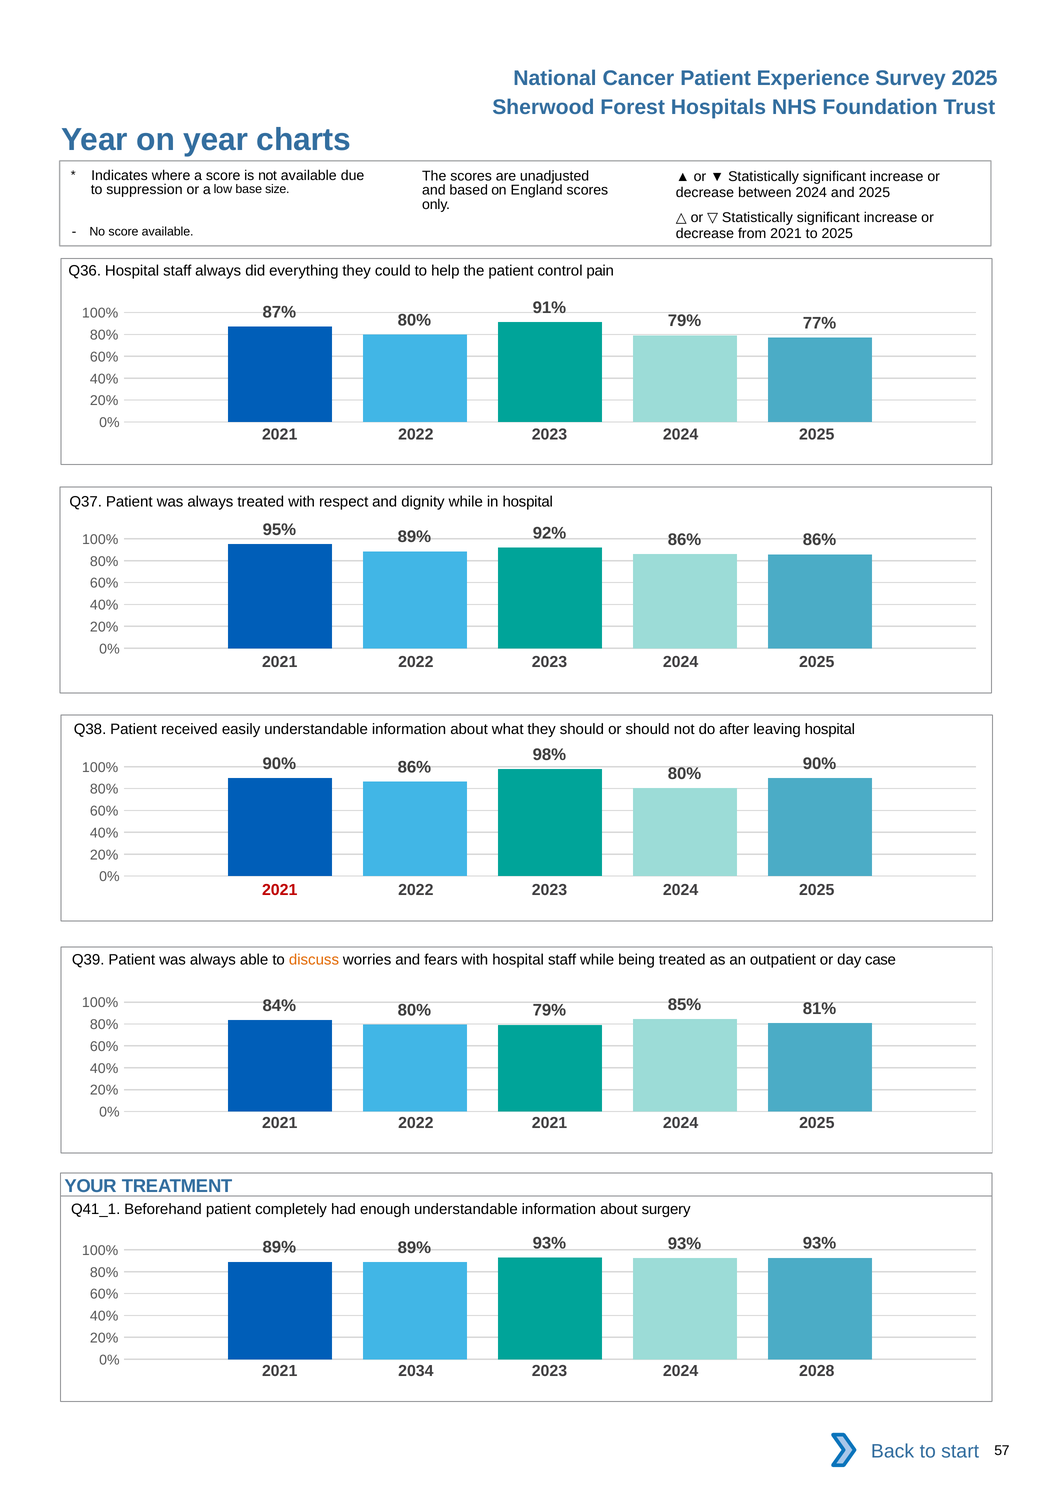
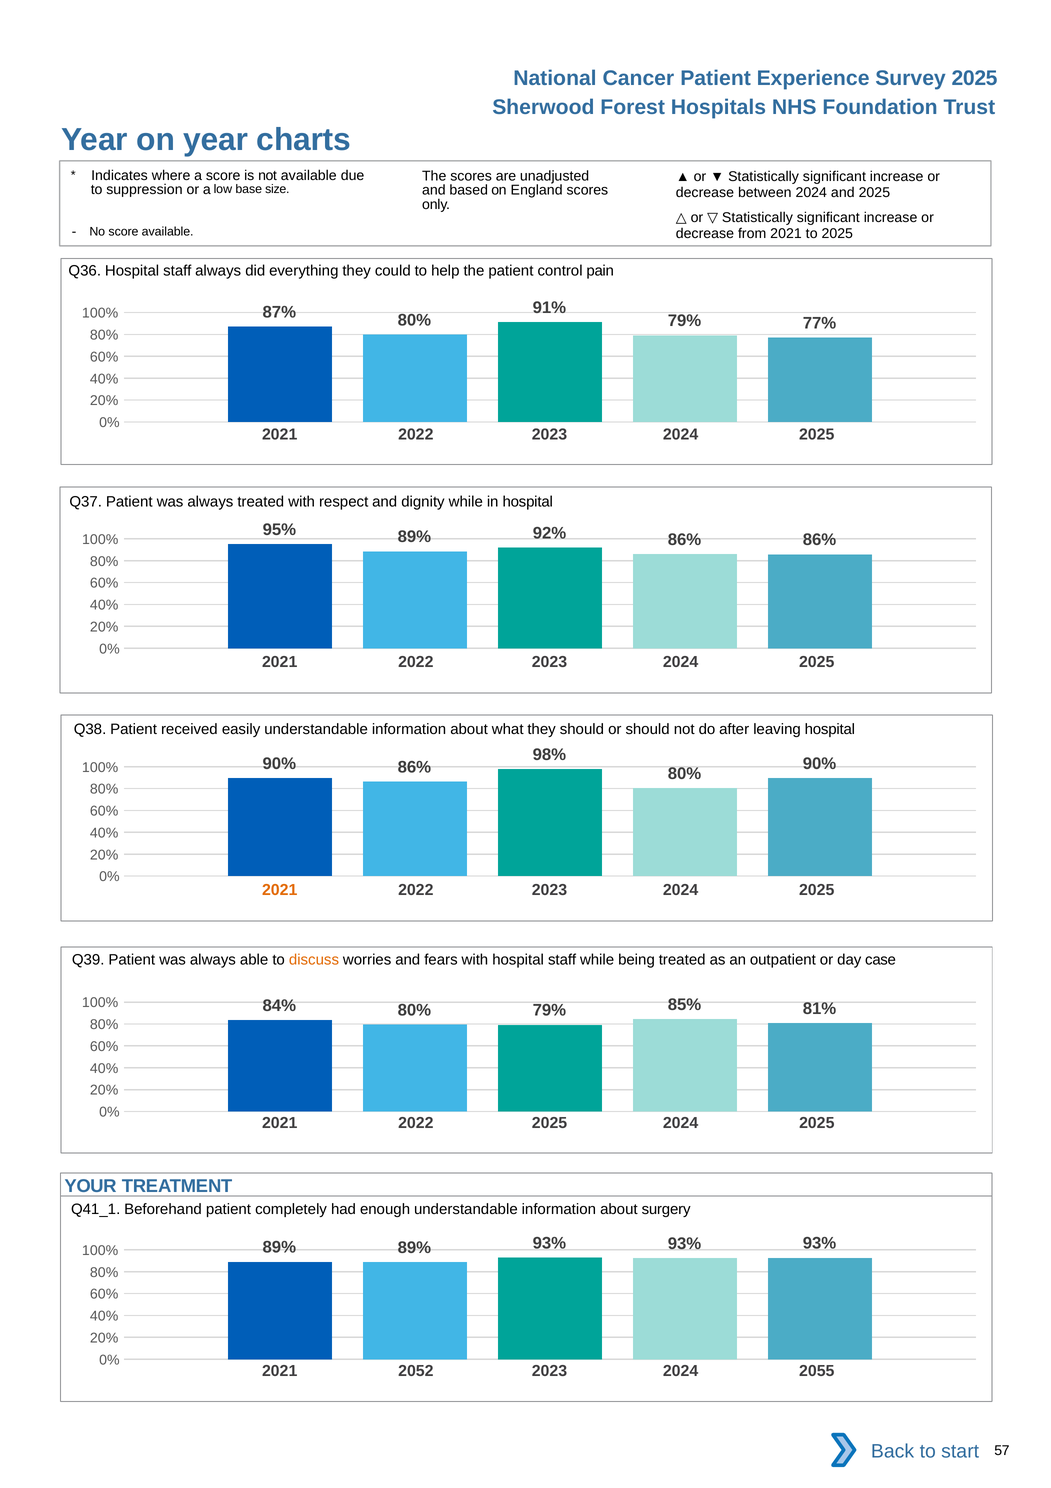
2021 colour: red -> orange (280, 890)
2022 2021: 2021 -> 2025 (550, 1122)
2034: 2034 -> 2052 (416, 1371)
2028: 2028 -> 2055 (817, 1371)
